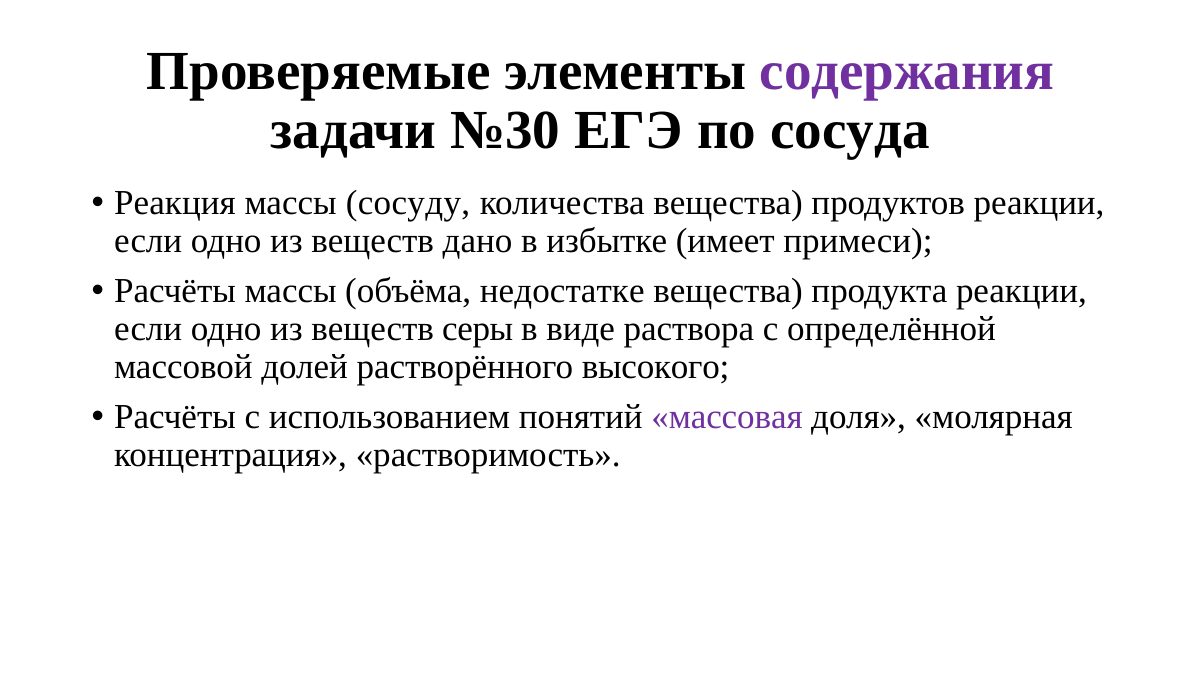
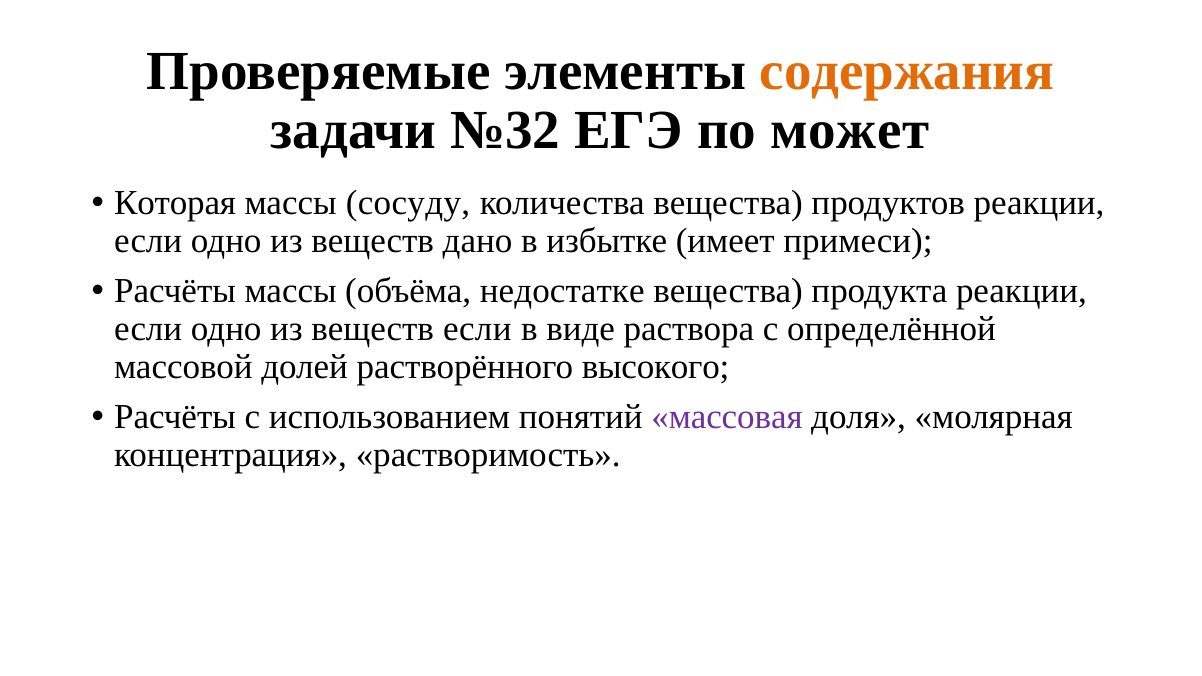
содержания colour: purple -> orange (907, 71)
№30: №30 -> №32 (505, 131)
сосуда: сосуда -> может (850, 131)
Реакция: Реакция -> Которая (175, 203)
веществ серы: серы -> если (477, 329)
